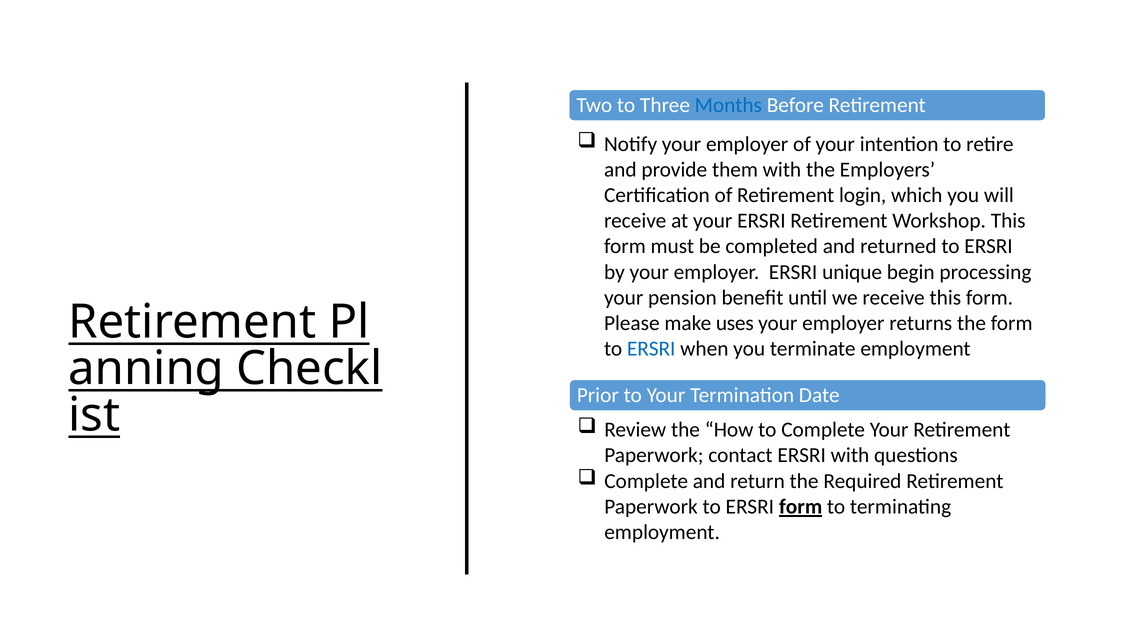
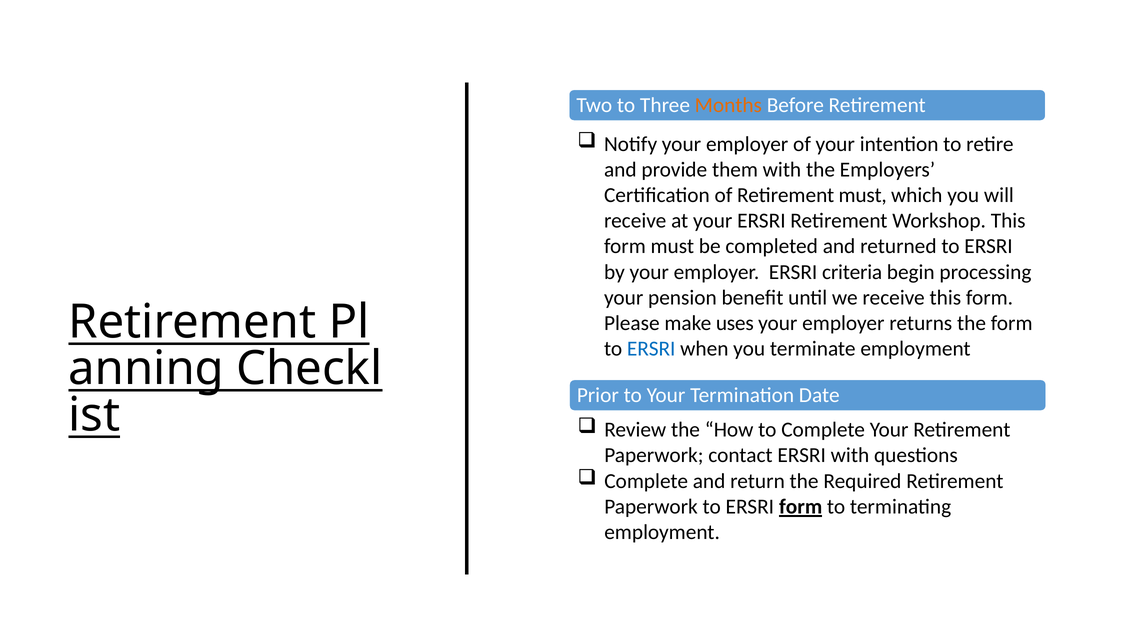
Months colour: blue -> orange (728, 105)
Retirement login: login -> must (863, 195)
unique: unique -> criteria (852, 272)
